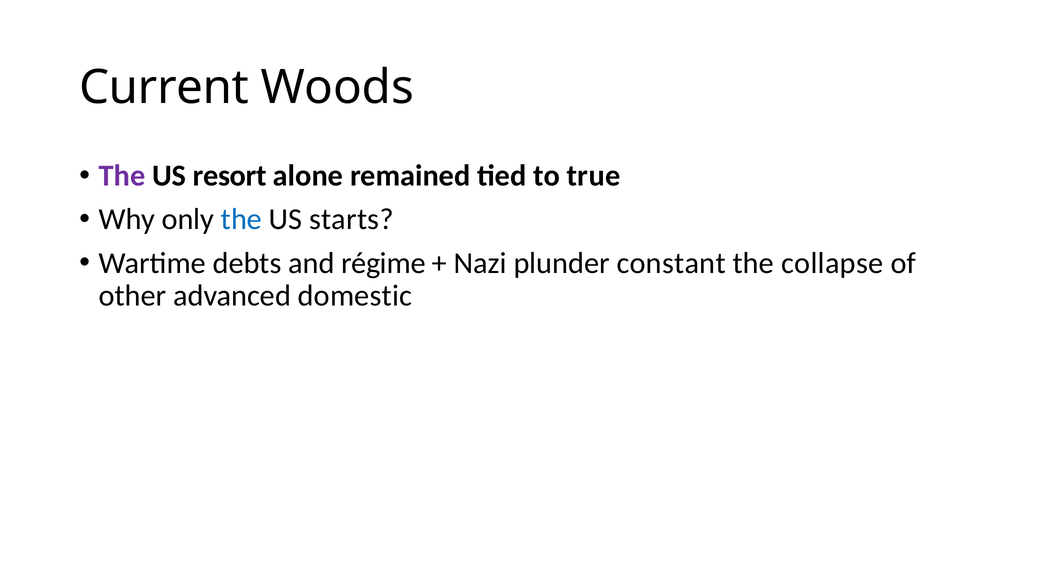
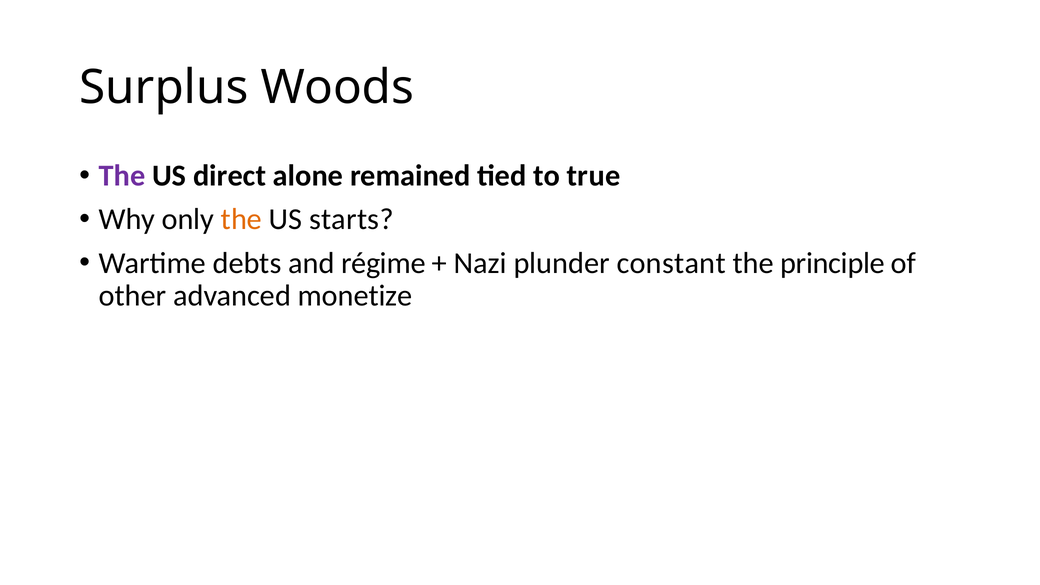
Current: Current -> Surplus (164, 87)
resort: resort -> direct (230, 176)
the colour: blue -> orange (241, 219)
collapse: collapse -> principle (833, 263)
domestic: domestic -> monetize (355, 296)
